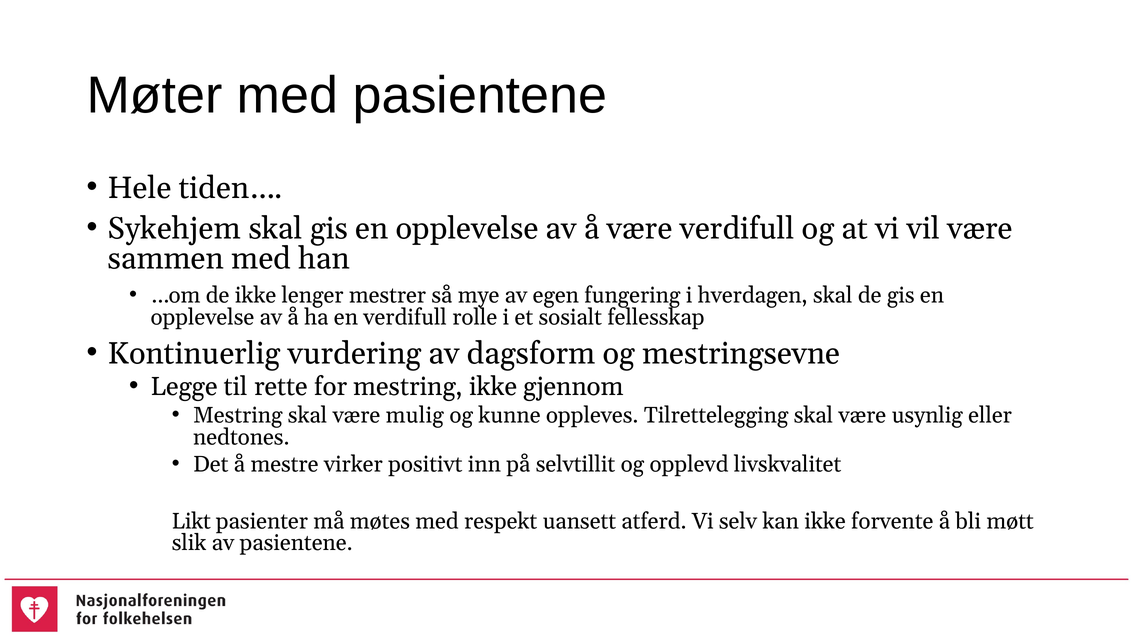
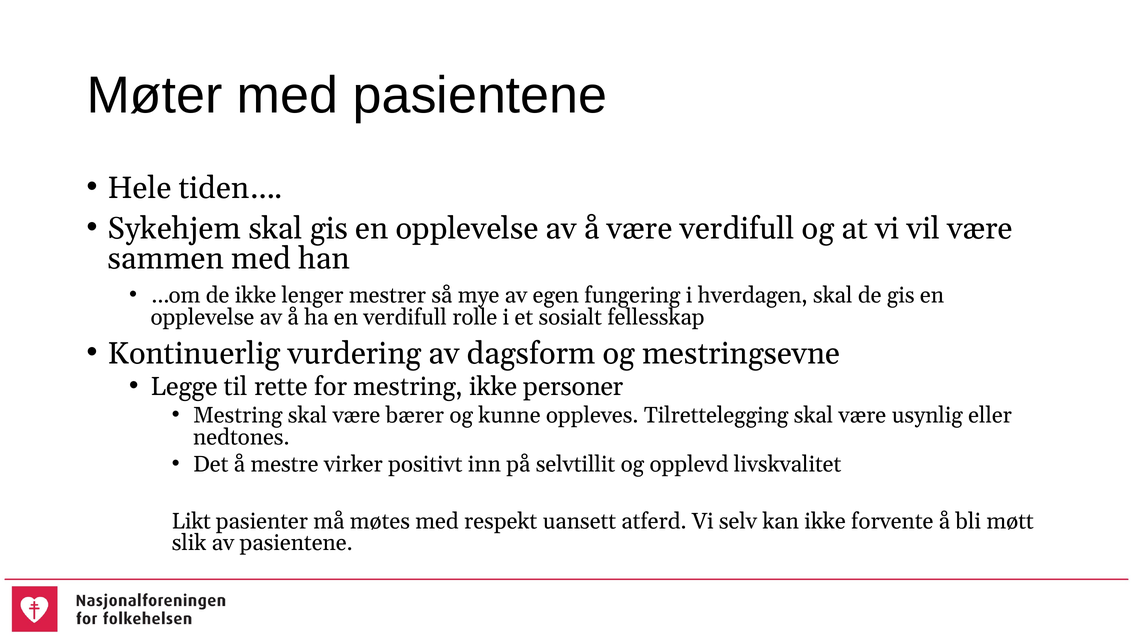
gjennom: gjennom -> personer (574, 386)
mulig: mulig -> bærer (415, 415)
